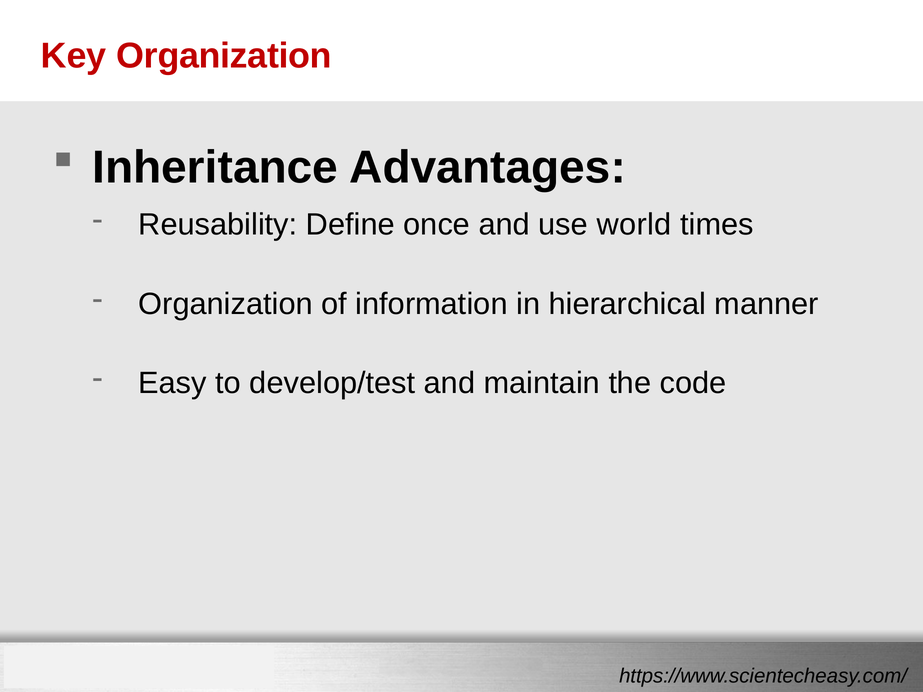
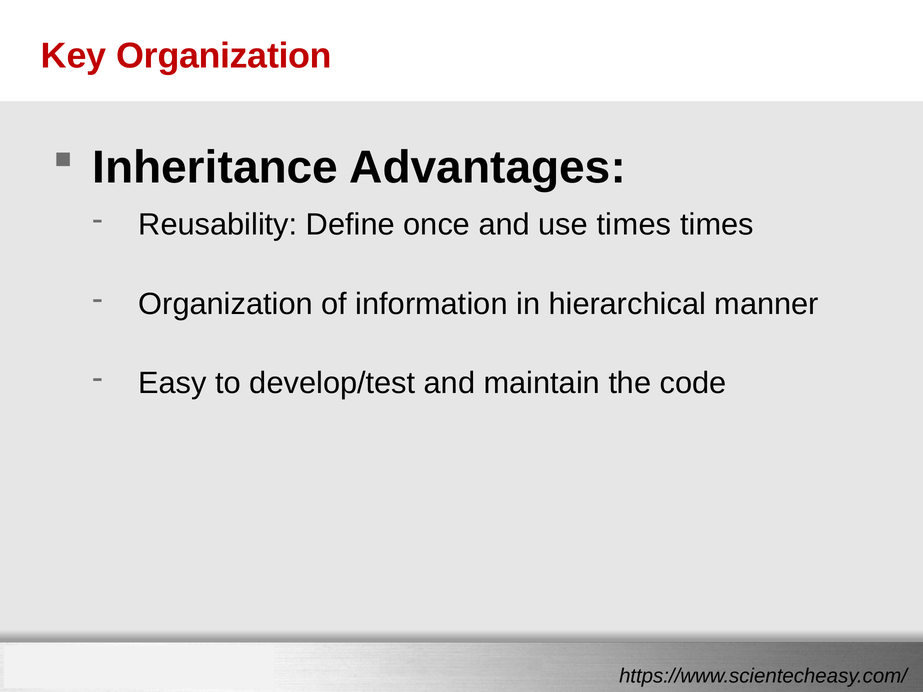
use world: world -> times (634, 225)
